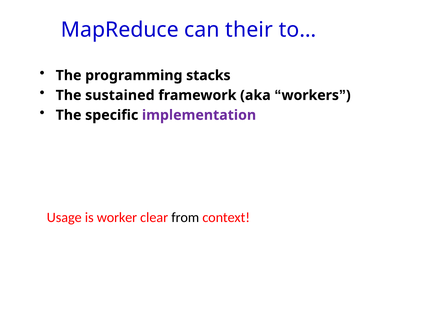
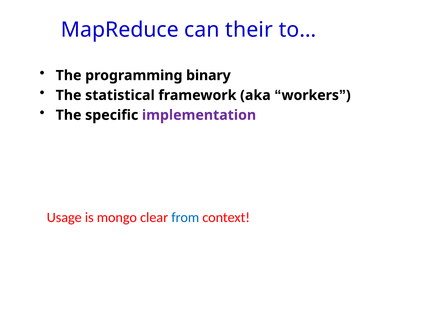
stacks: stacks -> binary (208, 75)
sustained: sustained -> statistical (120, 95)
worker: worker -> mongo (117, 217)
from colour: black -> blue (185, 217)
